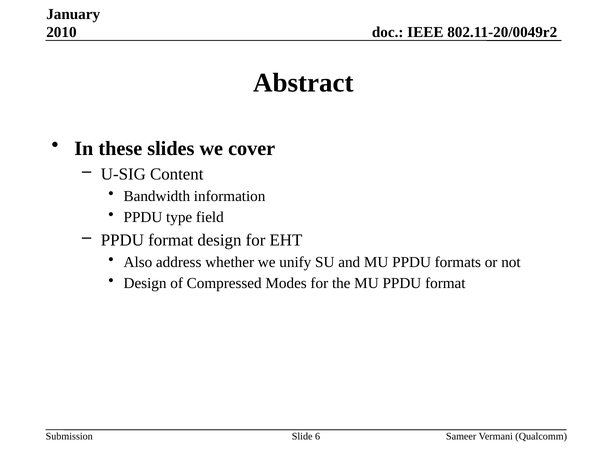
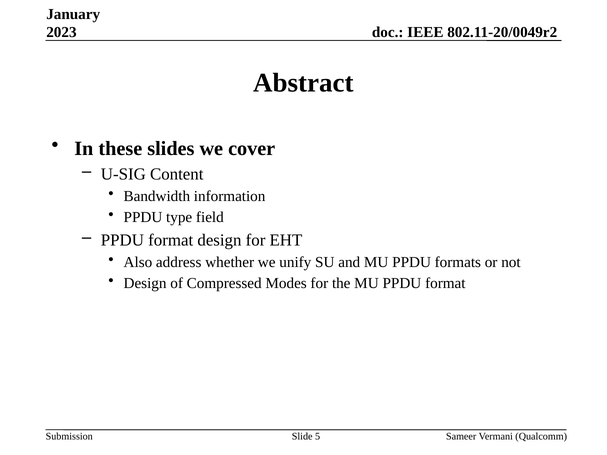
2010: 2010 -> 2023 (61, 32)
6: 6 -> 5 (318, 437)
